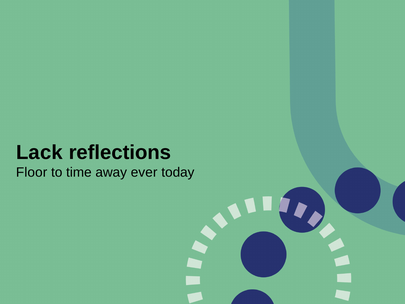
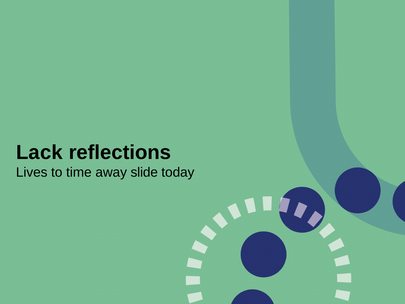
Floor: Floor -> Lives (32, 172)
ever: ever -> slide (144, 172)
